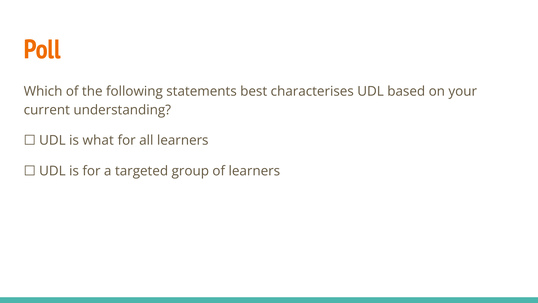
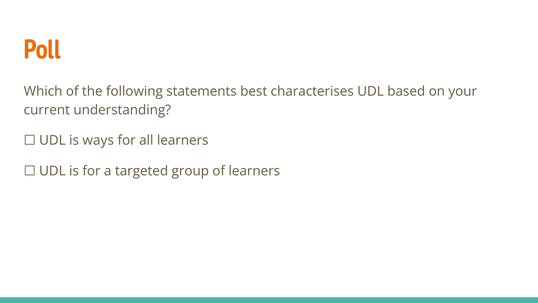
what: what -> ways (98, 140)
